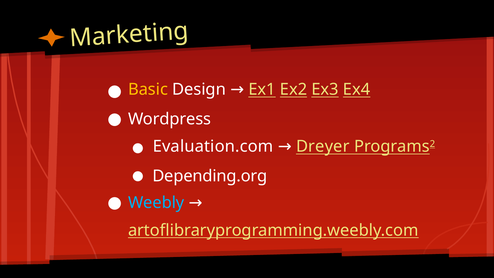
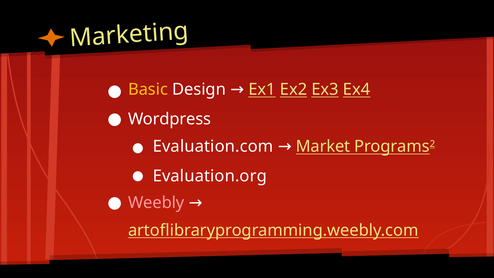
Dreyer: Dreyer -> Market (323, 146)
Depending.org: Depending.org -> Evaluation.org (210, 176)
Weebly colour: light blue -> pink (156, 203)
